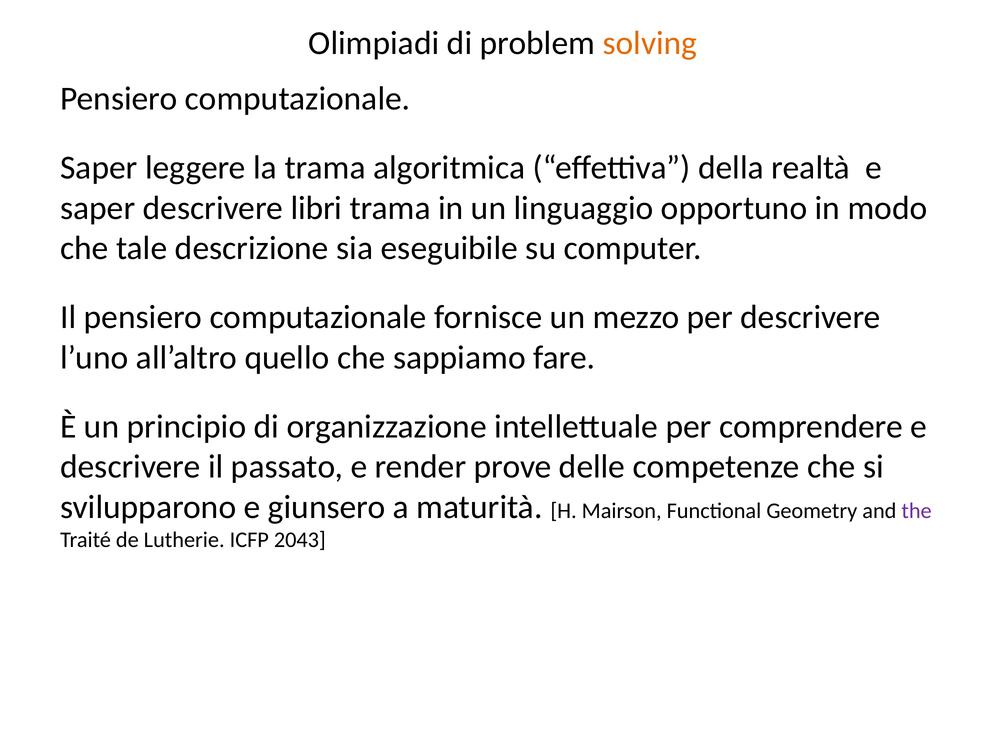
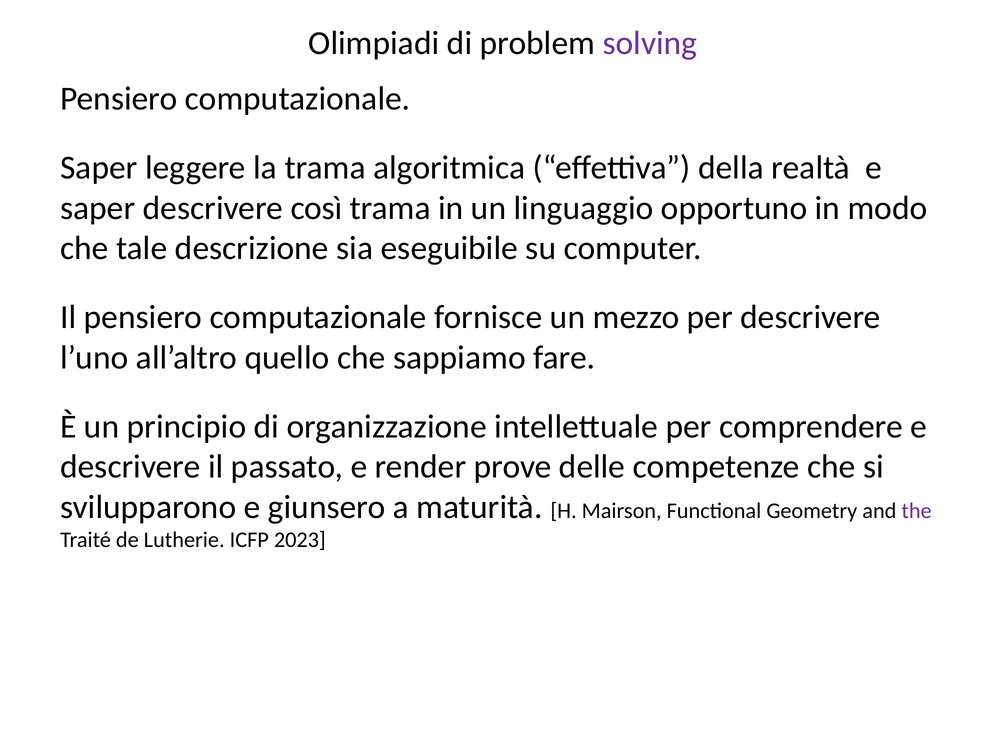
solving colour: orange -> purple (650, 43)
libri: libri -> così (316, 208)
2043: 2043 -> 2023 (300, 540)
